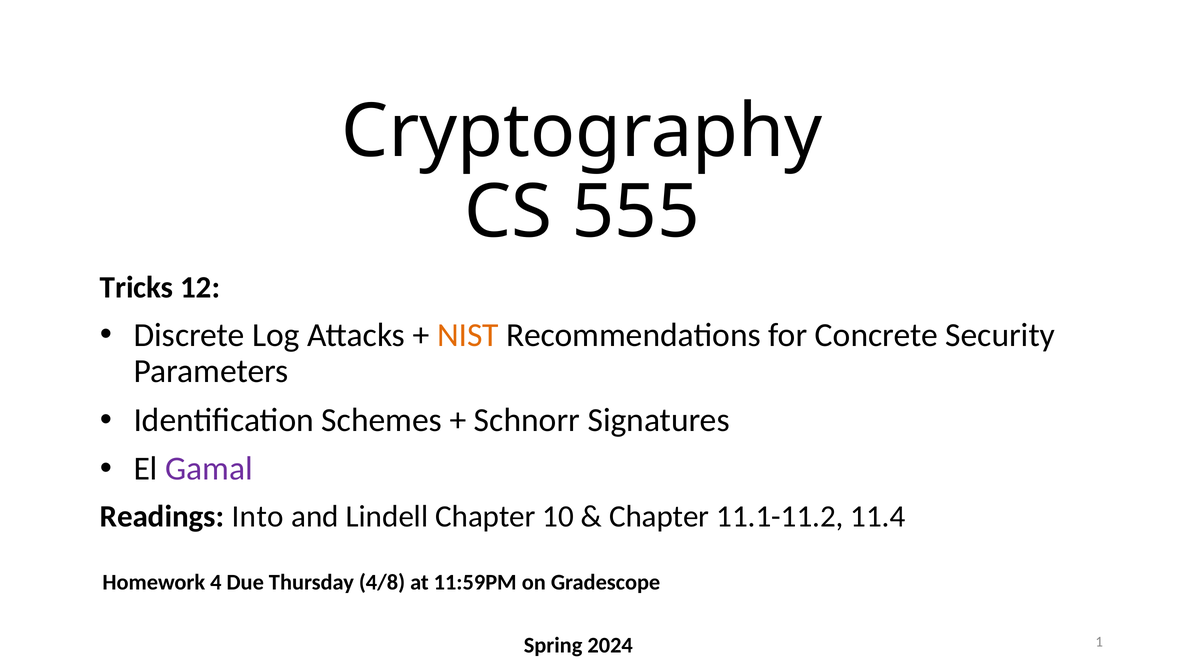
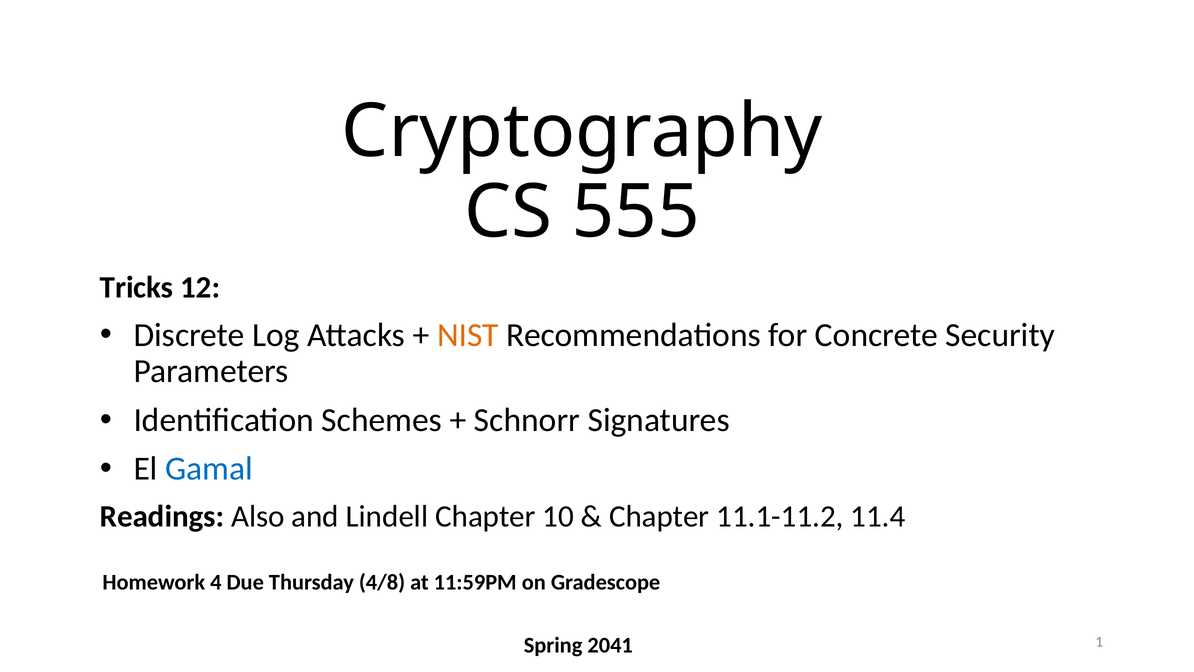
Gamal colour: purple -> blue (209, 469)
Into: Into -> Also (258, 516)
2024: 2024 -> 2041 (610, 645)
